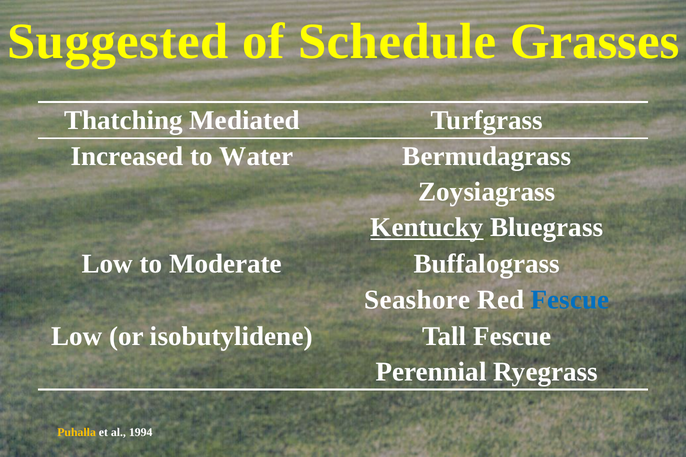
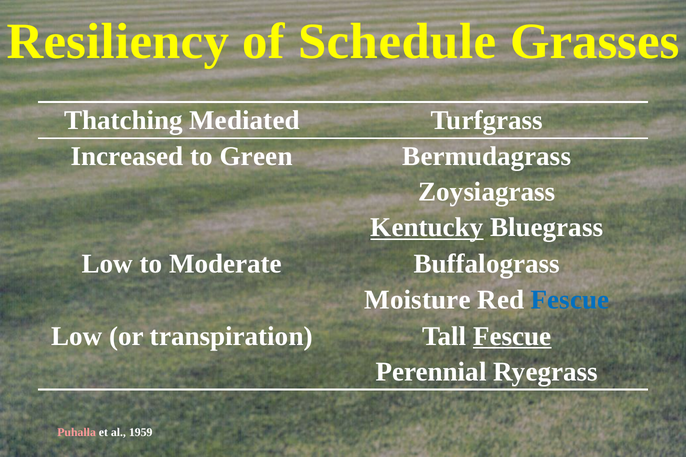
Suggested: Suggested -> Resiliency (118, 42)
Water: Water -> Green (256, 157)
Seashore: Seashore -> Moisture (417, 300)
isobutylidene: isobutylidene -> transpiration (231, 336)
Fescue underline: none -> present (512, 336)
Puhalla colour: yellow -> pink (77, 433)
1994: 1994 -> 1959 (141, 433)
